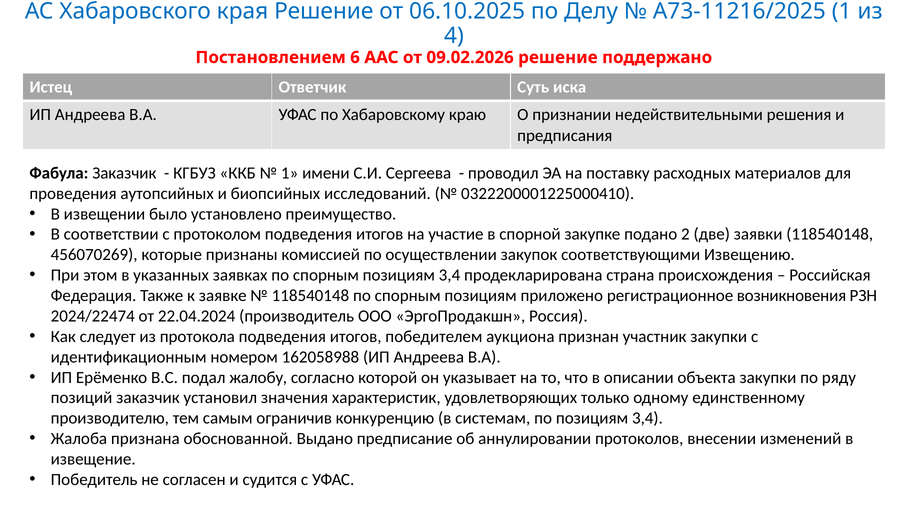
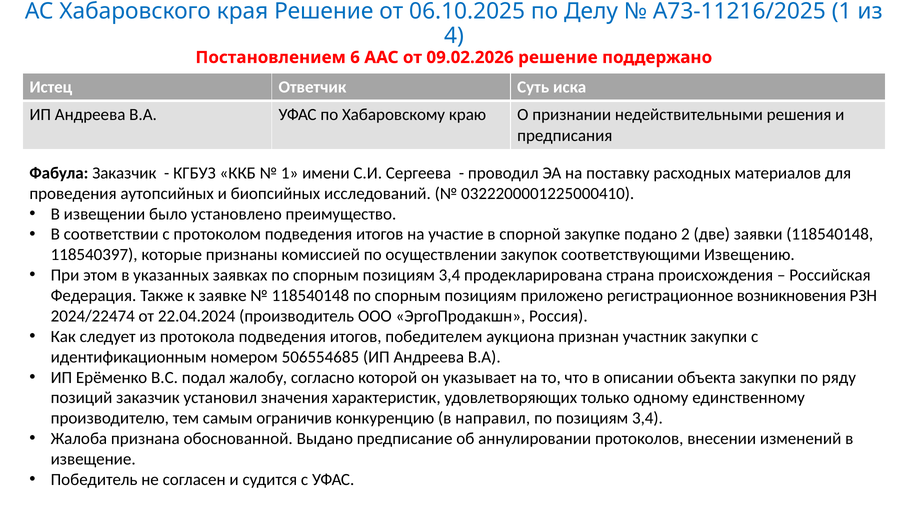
456070269: 456070269 -> 118540397 (94, 255)
162058988: 162058988 -> 506554685 (320, 357)
системам: системам -> направил (493, 418)
